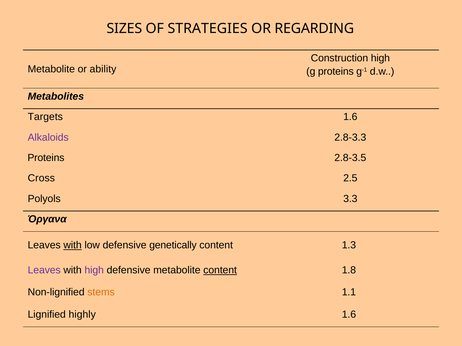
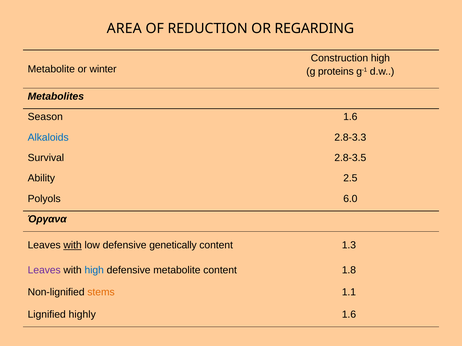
SIZES: SIZES -> AREA (124, 29)
STRATEGIES: STRATEGIES -> REDUCTION (208, 29)
ability: ability -> winter (103, 69)
Targets: Targets -> Season (45, 117)
Alkaloids colour: purple -> blue (48, 138)
Proteins: Proteins -> Survival (46, 158)
Cross: Cross -> Ability (41, 179)
3.3: 3.3 -> 6.0 (350, 199)
high colour: purple -> blue (94, 271)
content underline: present -> none (220, 271)
